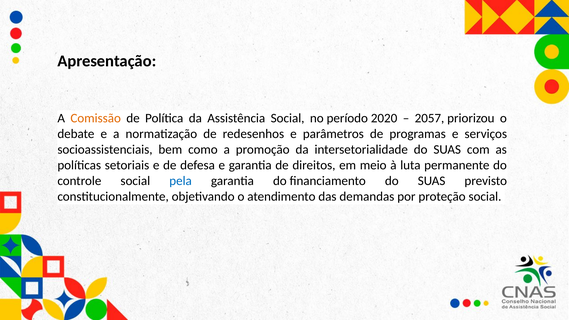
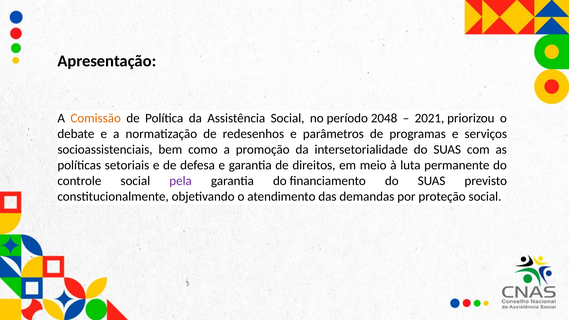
2020: 2020 -> 2048 (384, 118)
2057: 2057 -> 2021 (429, 118)
pela colour: blue -> purple (181, 181)
